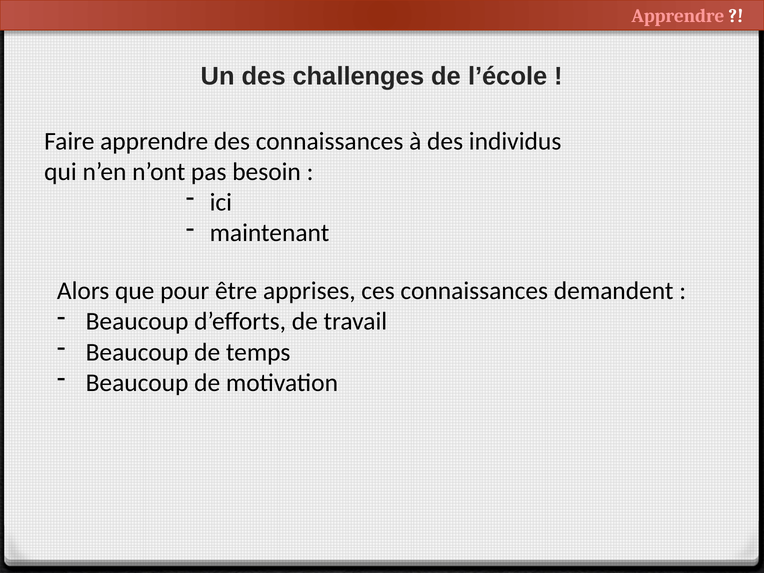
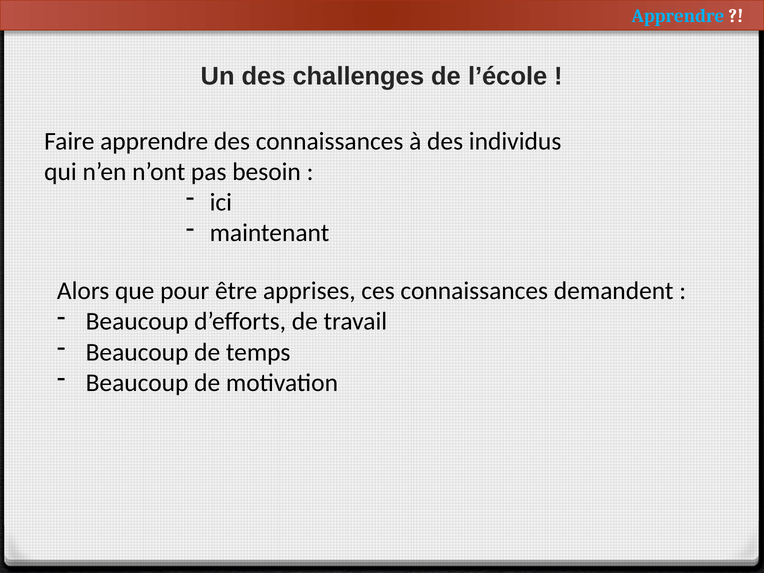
Apprendre colour: pink -> light blue (678, 16)
